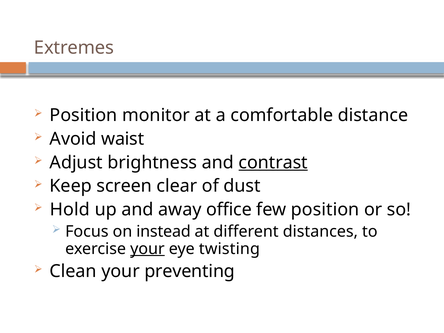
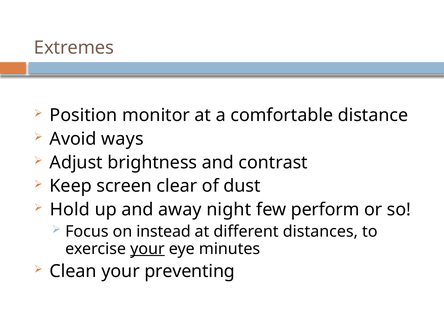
waist: waist -> ways (122, 139)
contrast underline: present -> none (273, 162)
office: office -> night (229, 210)
few position: position -> perform (325, 210)
twisting: twisting -> minutes (229, 249)
